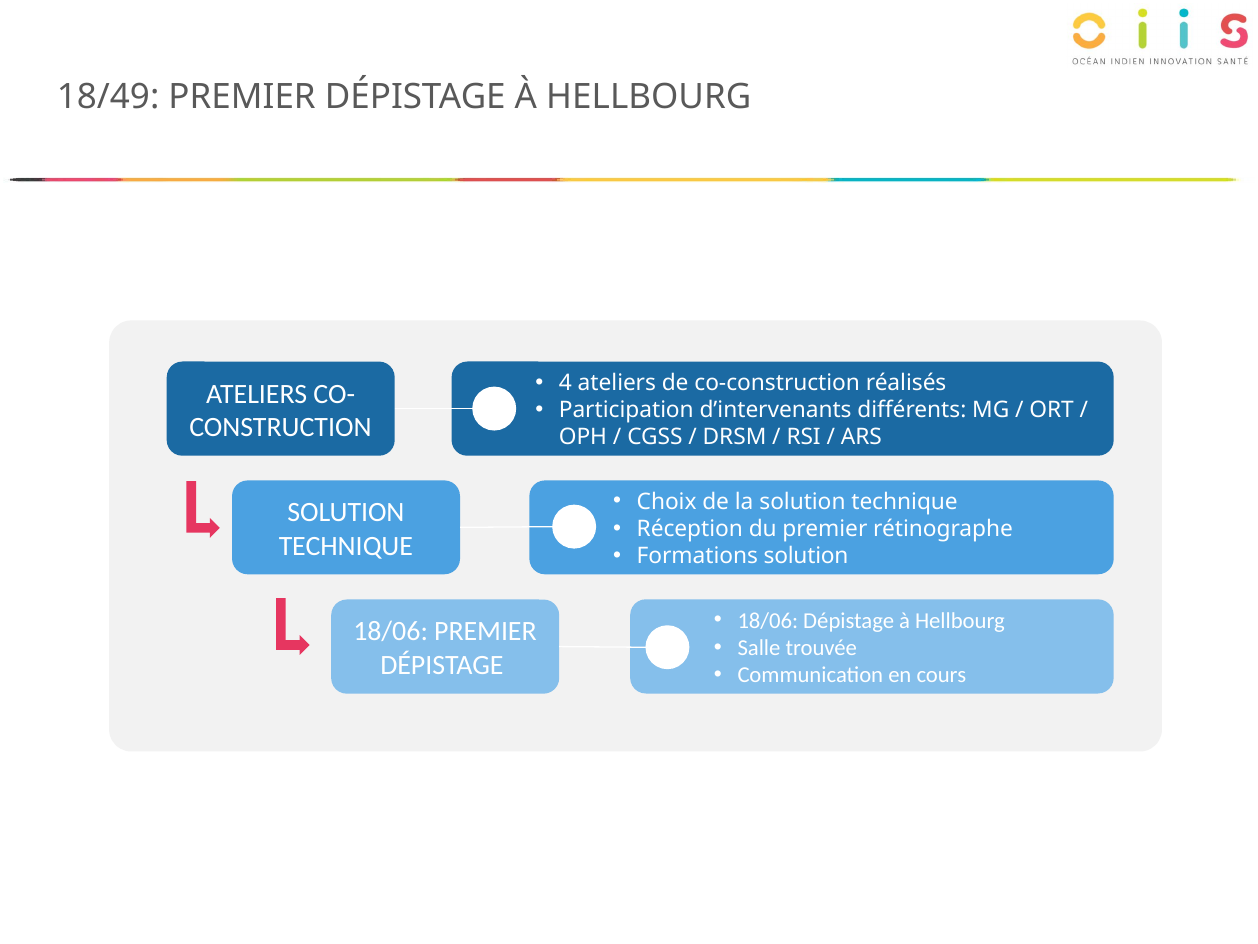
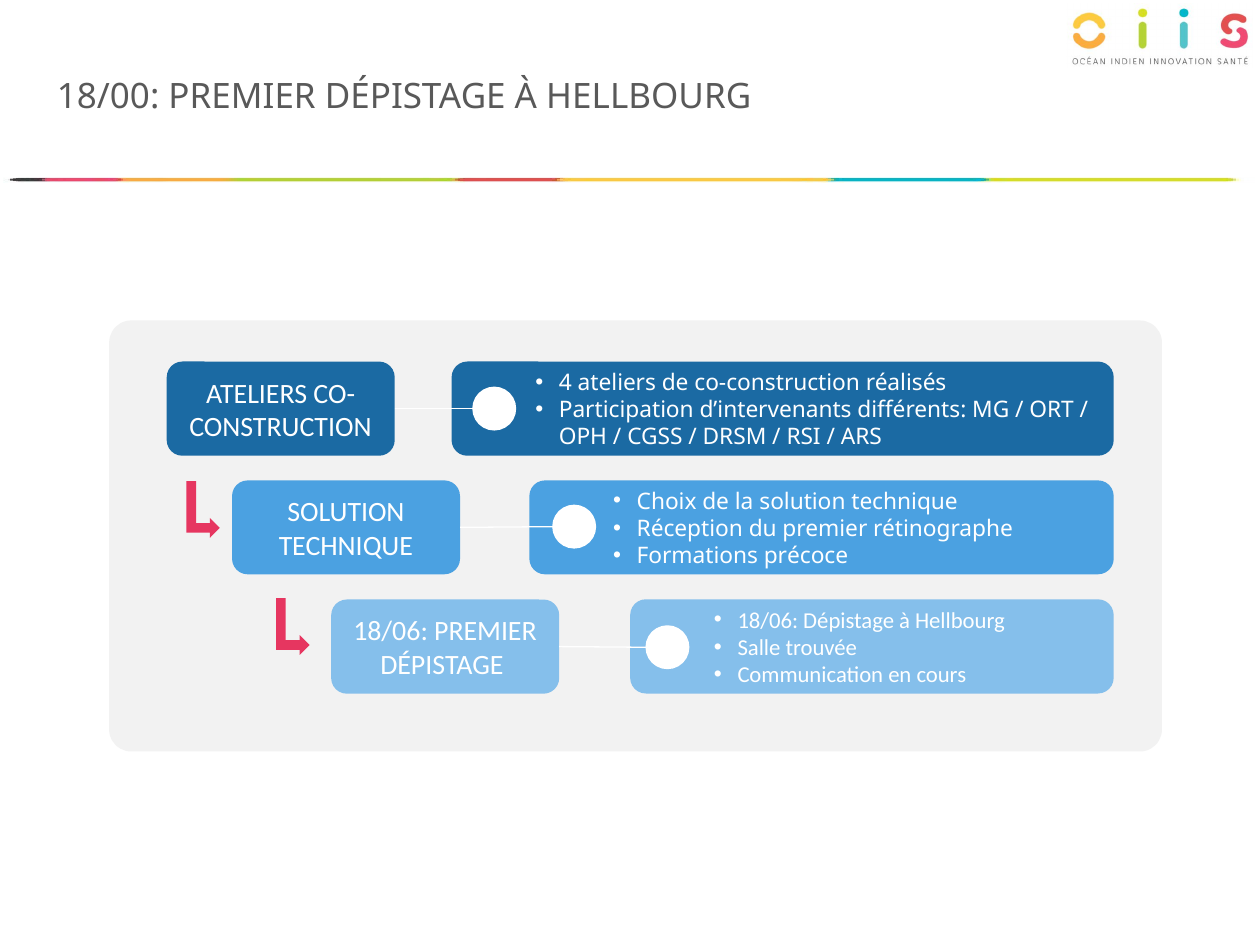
18/49: 18/49 -> 18/00 (108, 97)
Formations solution: solution -> précoce (806, 556)
